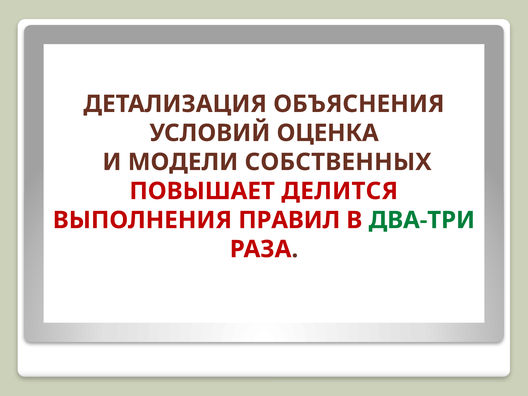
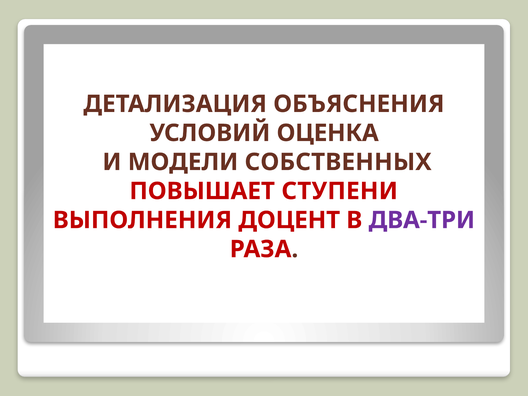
ДЕЛИТСЯ: ДЕЛИТСЯ -> СТУПЕНИ (340, 191)
ПРАВИЛ: ПРАВИЛ -> ДОЦЕНТ (289, 220)
ДВА-ТРИ colour: green -> purple (422, 220)
